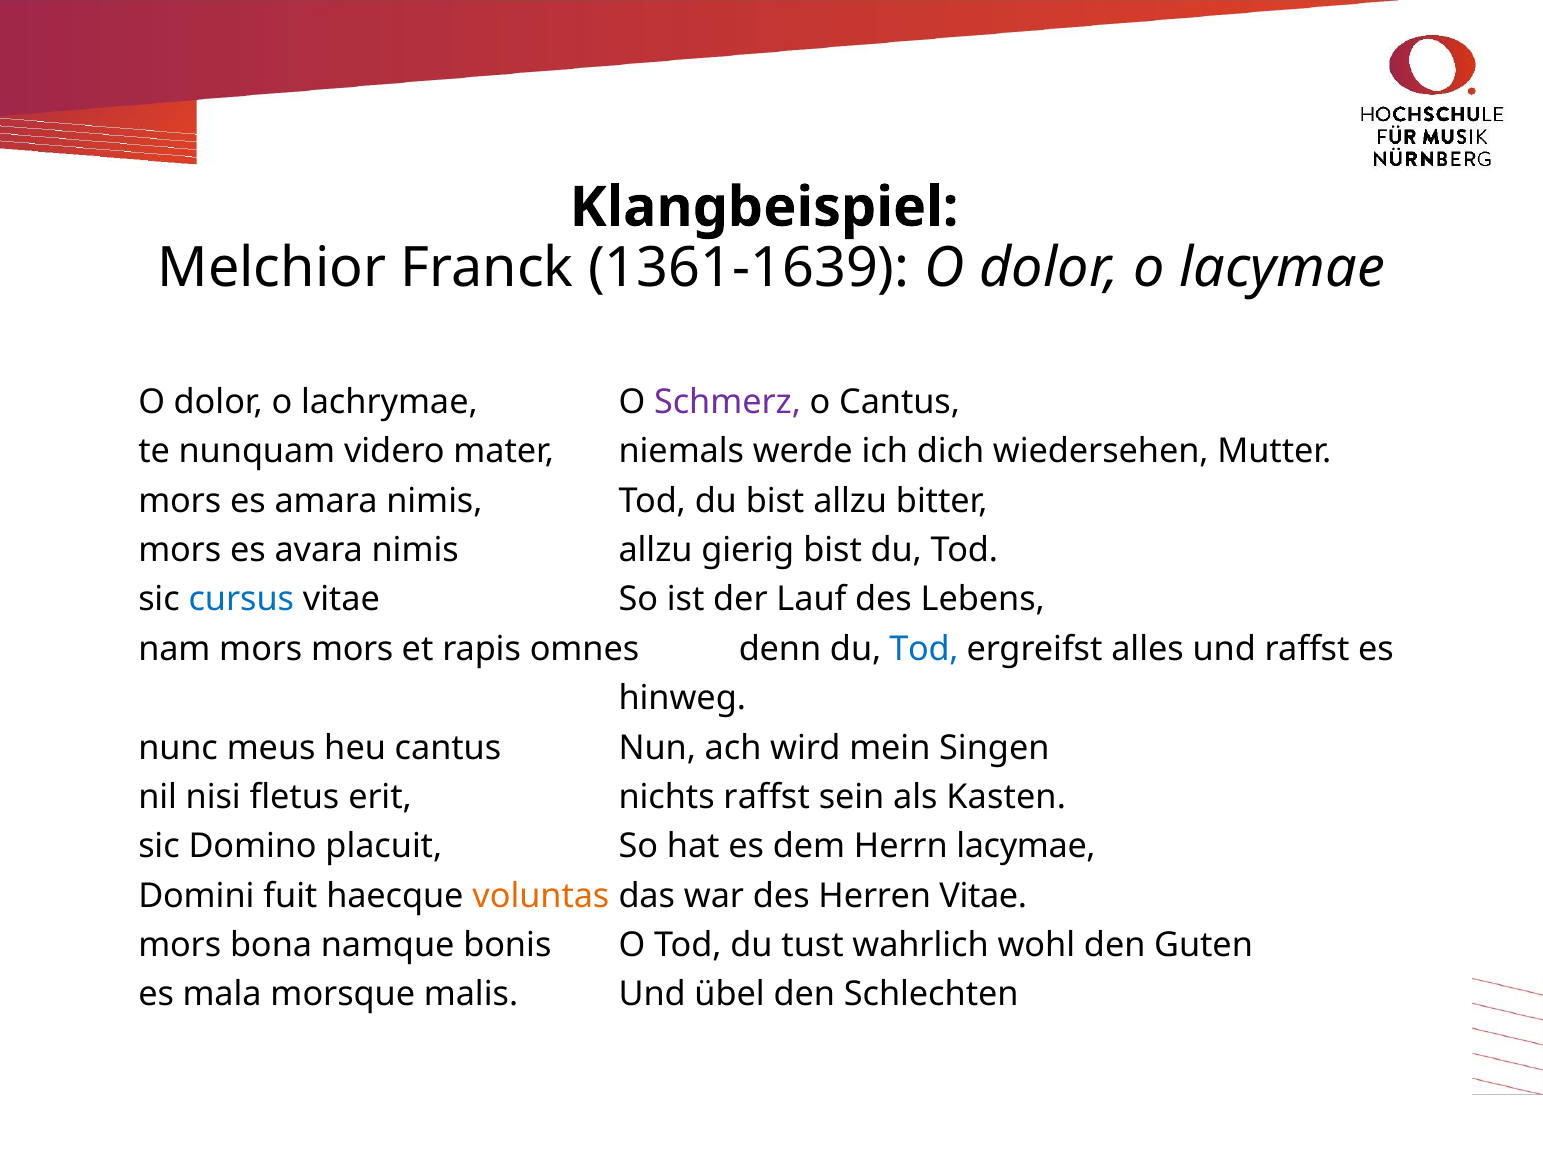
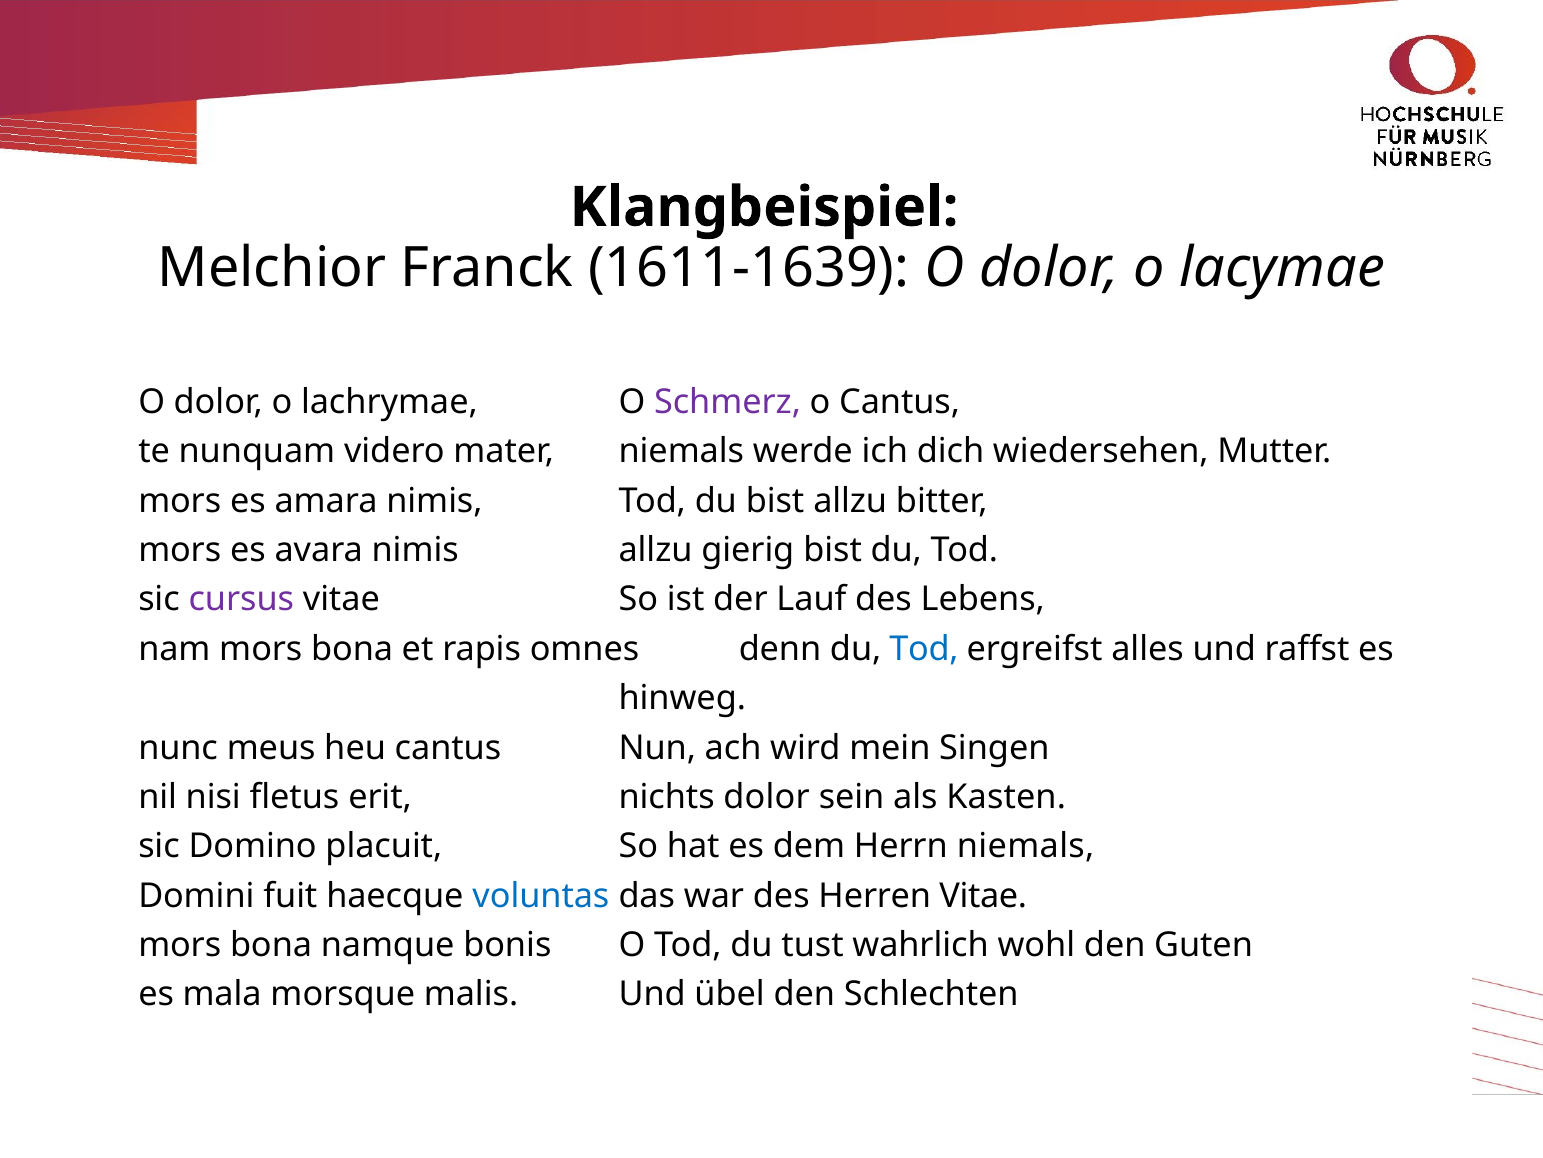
1361-1639: 1361-1639 -> 1611-1639 (749, 268)
cursus colour: blue -> purple (241, 599)
nam mors mors: mors -> bona (352, 649)
nichts raffst: raffst -> dolor (767, 797)
Herrn lacymae: lacymae -> niemals (1026, 846)
voluntas colour: orange -> blue (541, 895)
